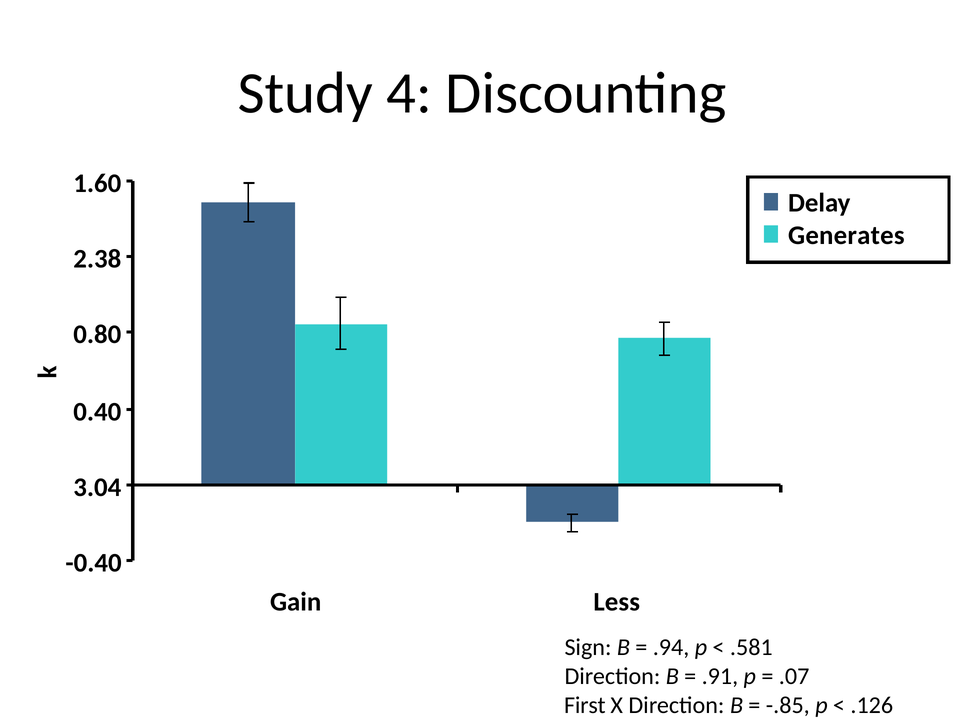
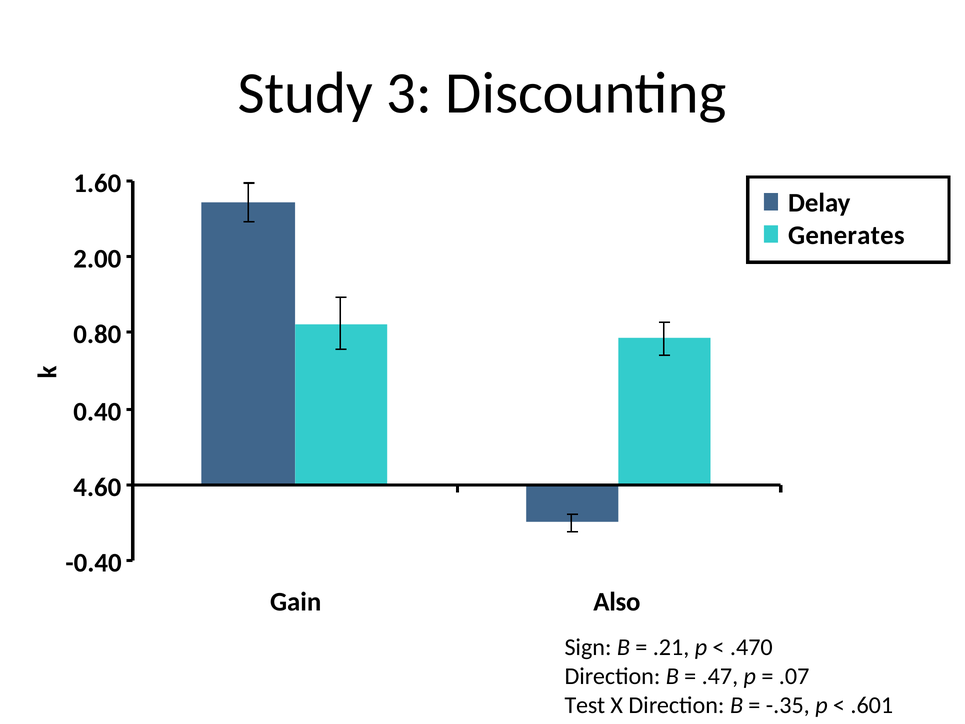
4: 4 -> 3 (409, 93)
2.38: 2.38 -> 2.00 (97, 259)
3.04: 3.04 -> 4.60 (97, 487)
Less: Less -> Also (617, 602)
.94: .94 -> .21 (671, 647)
.581: .581 -> .470 (751, 647)
.91: .91 -> .47 (720, 676)
First: First -> Test (585, 705)
-.85: -.85 -> -.35 (788, 705)
.126: .126 -> .601 (872, 705)
